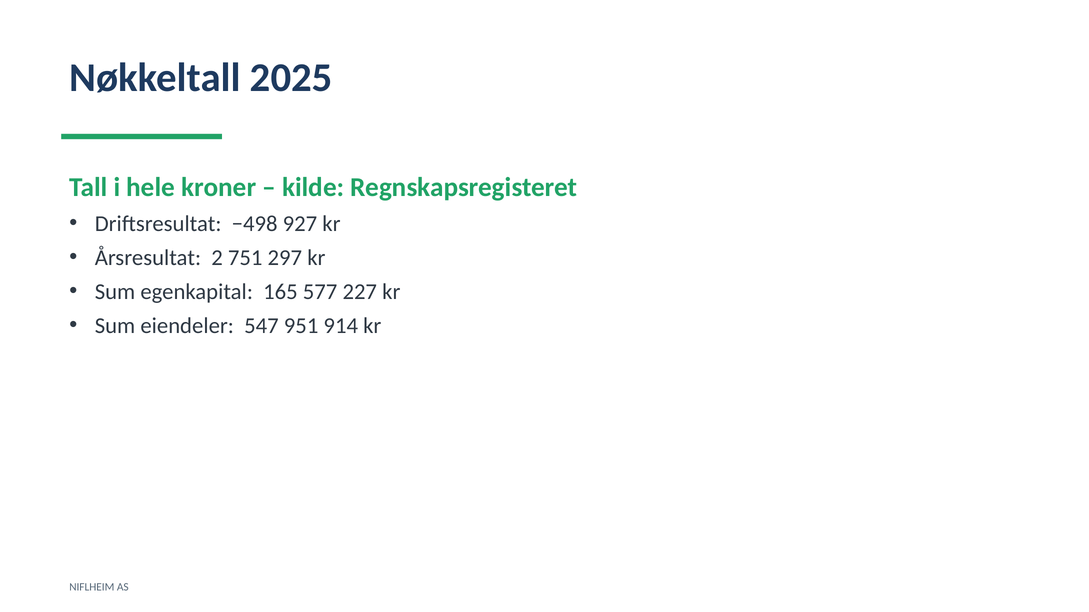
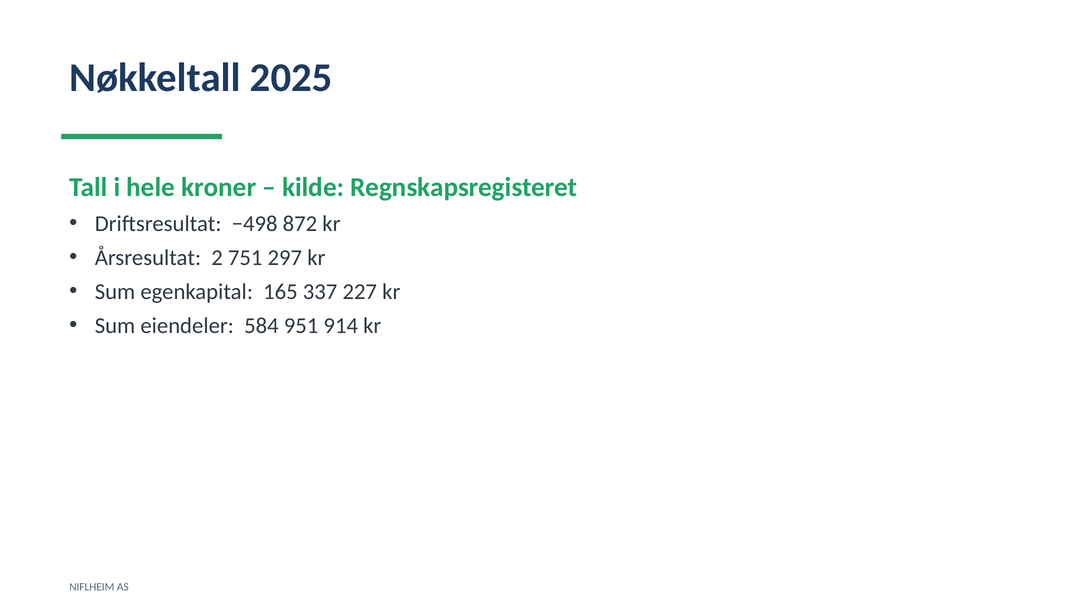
927: 927 -> 872 (300, 224)
577: 577 -> 337 (320, 292)
547: 547 -> 584 (261, 326)
